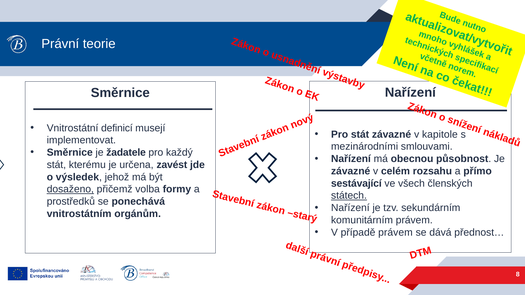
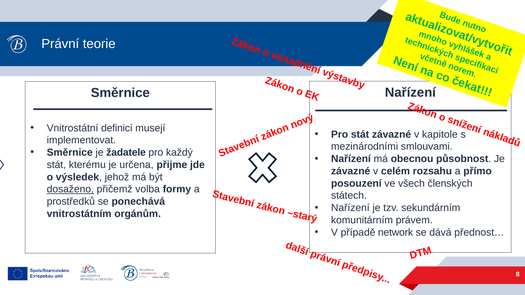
zavést: zavést -> přijme (172, 165)
sestávající: sestávající -> posouzení (356, 184)
státech underline: present -> none (349, 196)
případě právem: právem -> network (396, 233)
